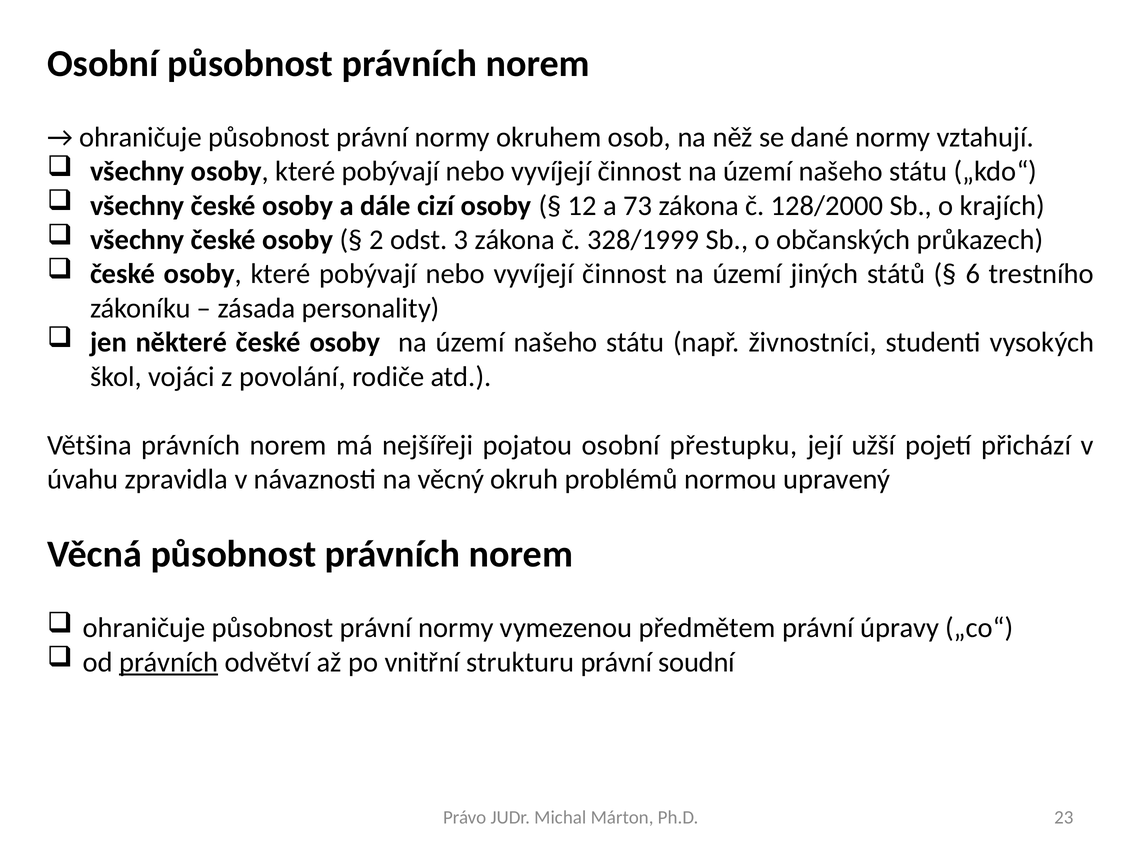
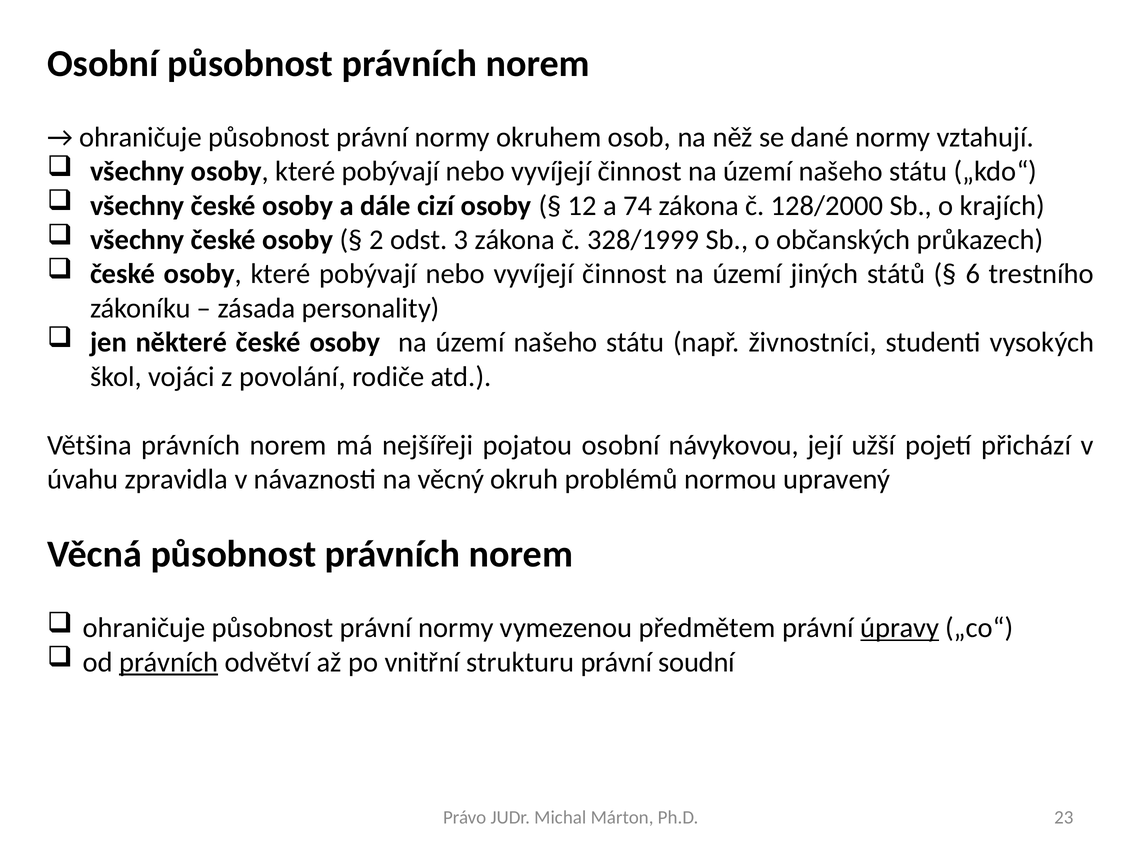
73: 73 -> 74 (638, 206)
přestupku: přestupku -> návykovou (734, 446)
úpravy underline: none -> present (900, 628)
